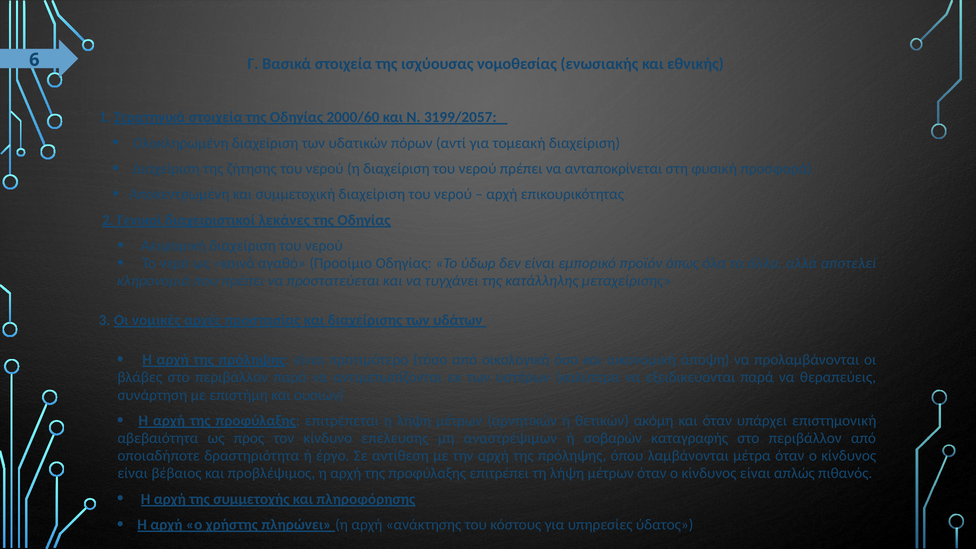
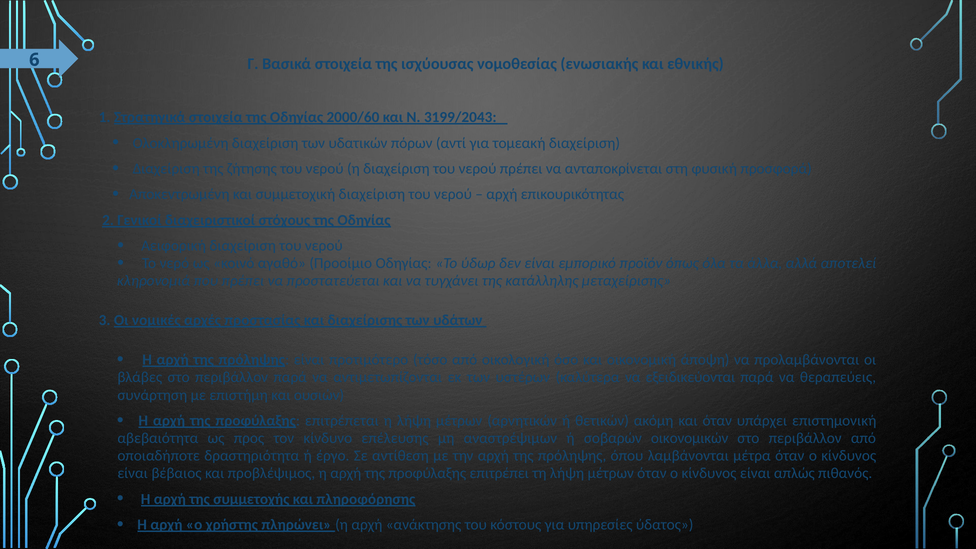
3199/2057: 3199/2057 -> 3199/2043 (460, 117)
λεκάνες: λεκάνες -> στόχους (284, 220)
καταγραφής: καταγραφής -> οικονομικών (690, 438)
